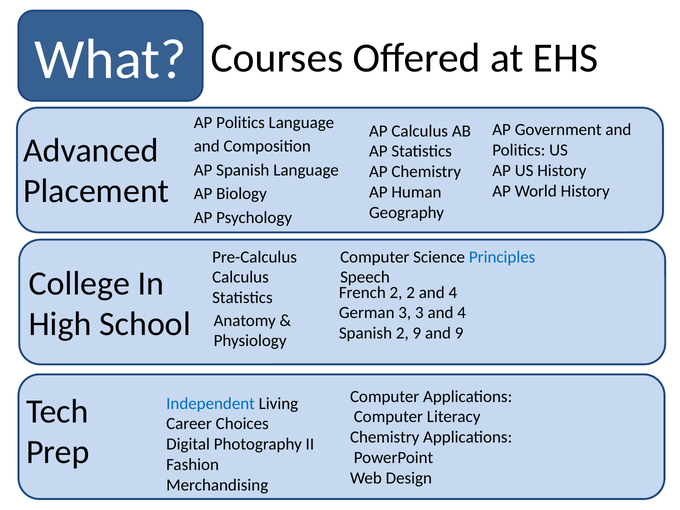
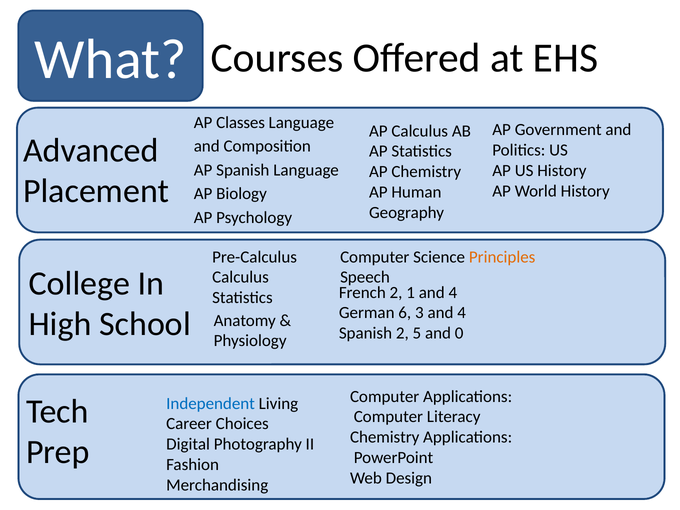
AP Politics: Politics -> Classes (241, 122)
Principles colour: blue -> orange (502, 257)
2 2: 2 -> 1 (411, 292)
German 3: 3 -> 6 (405, 313)
2 9: 9 -> 5 (417, 333)
and 9: 9 -> 0 (459, 333)
